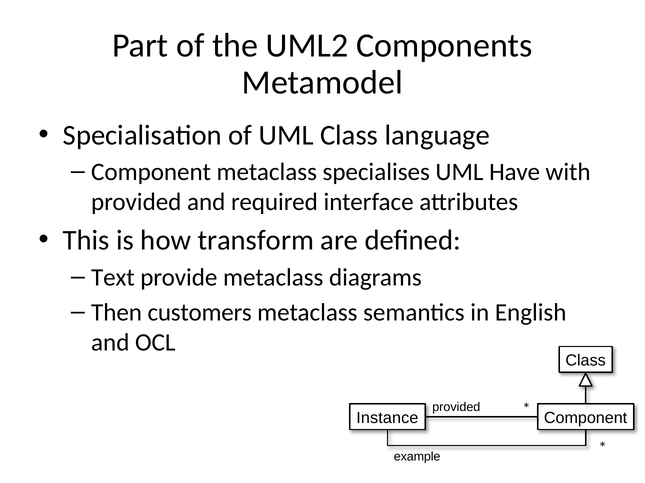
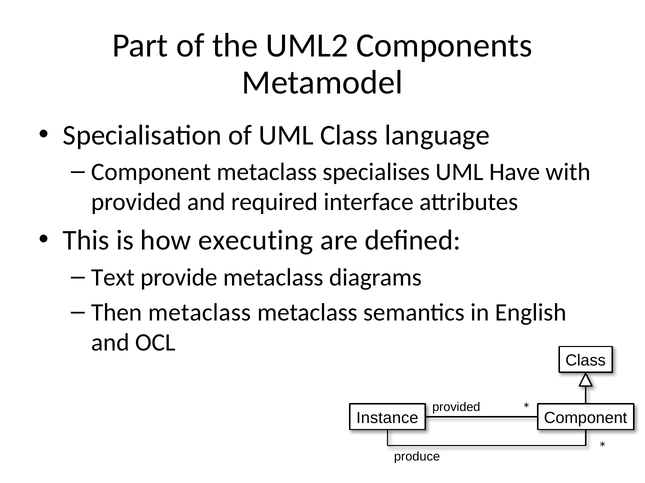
transform: transform -> executing (256, 241)
Then customers: customers -> metaclass (199, 313)
example: example -> produce (417, 457)
